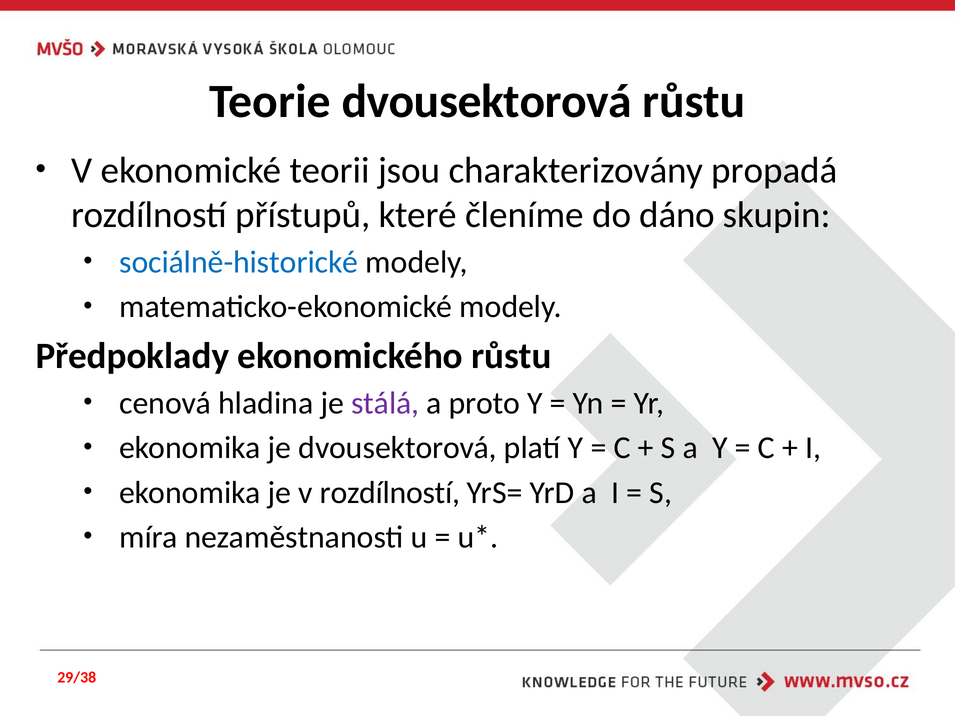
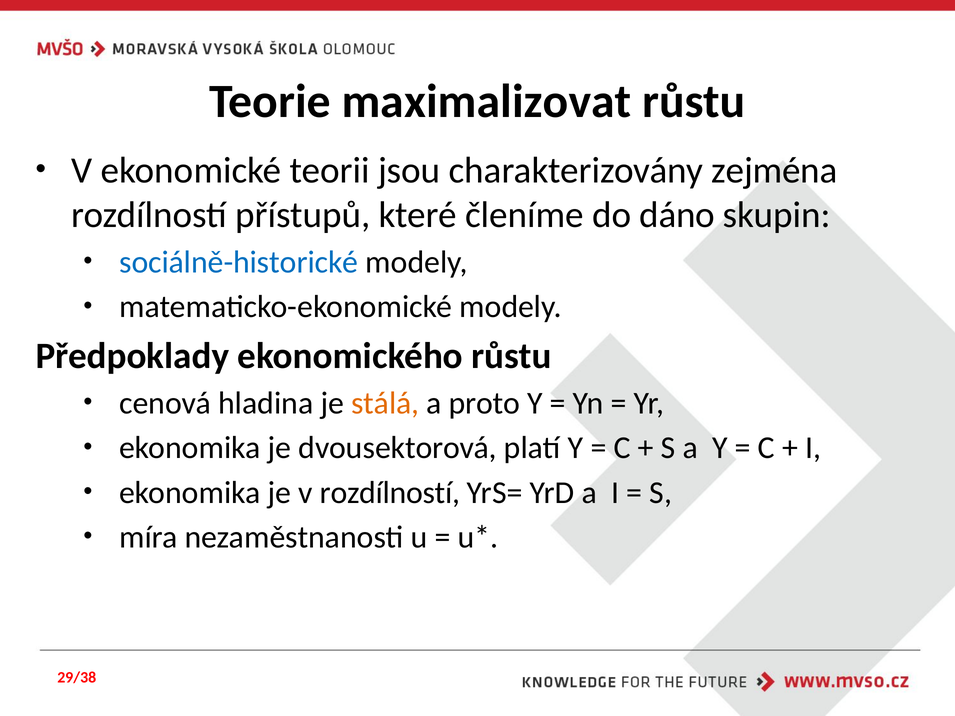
Teorie dvousektorová: dvousektorová -> maximalizovat (486, 101)
propadá: propadá -> zejména (774, 171)
stálá colour: purple -> orange (385, 404)
